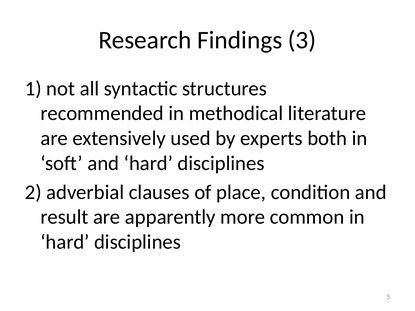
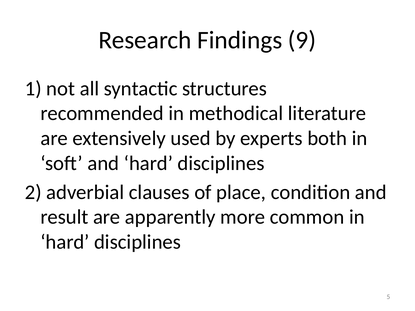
3: 3 -> 9 (302, 40)
